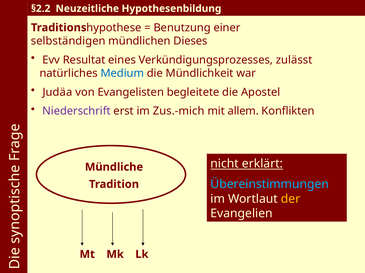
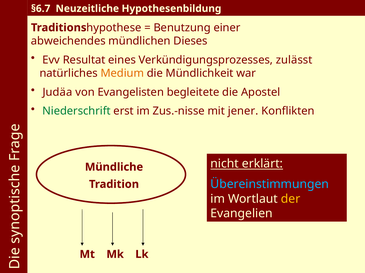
§2.2: §2.2 -> §6.7 (41, 9)
selbständigen: selbständigen -> abweichendes (68, 41)
Medium colour: blue -> orange (122, 73)
Niederschrift colour: purple -> green (77, 111)
Zus.-mich: Zus.-mich -> Zus.-nisse (179, 111)
allem: allem -> jener (243, 111)
